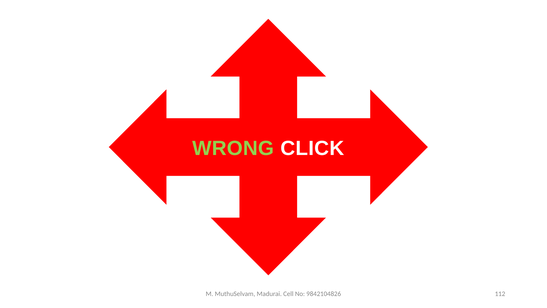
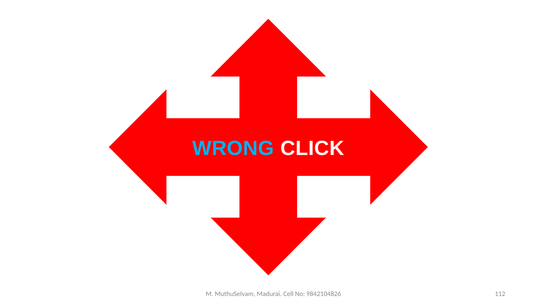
WRONG colour: light green -> light blue (233, 148)
